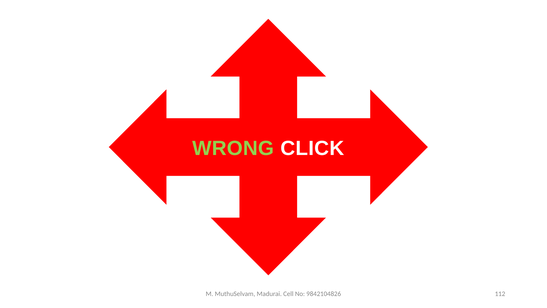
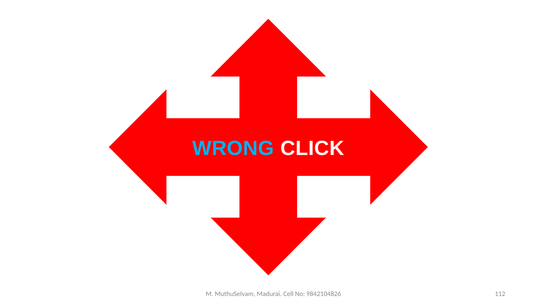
WRONG colour: light green -> light blue (233, 148)
